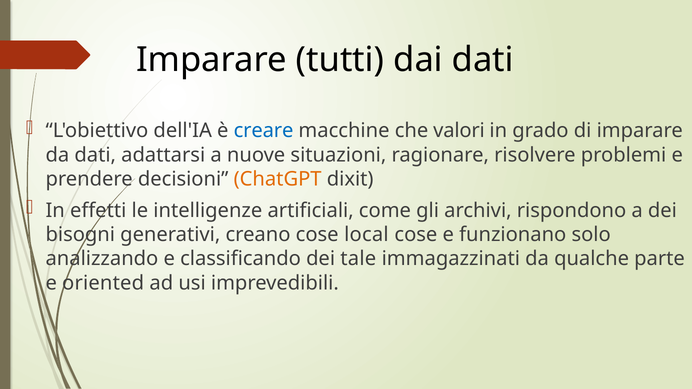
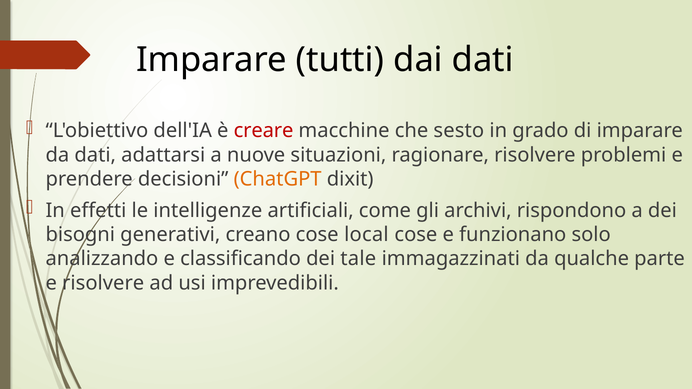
creare colour: blue -> red (264, 131)
valori: valori -> sesto (459, 131)
e oriented: oriented -> risolvere (103, 283)
